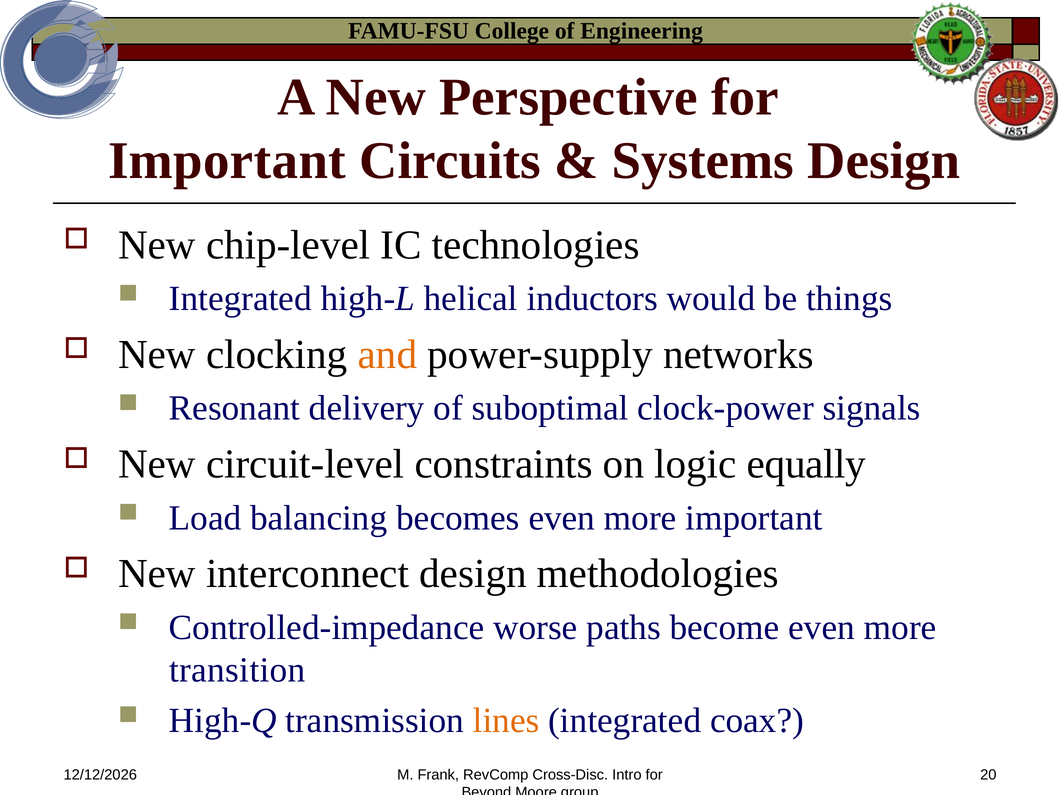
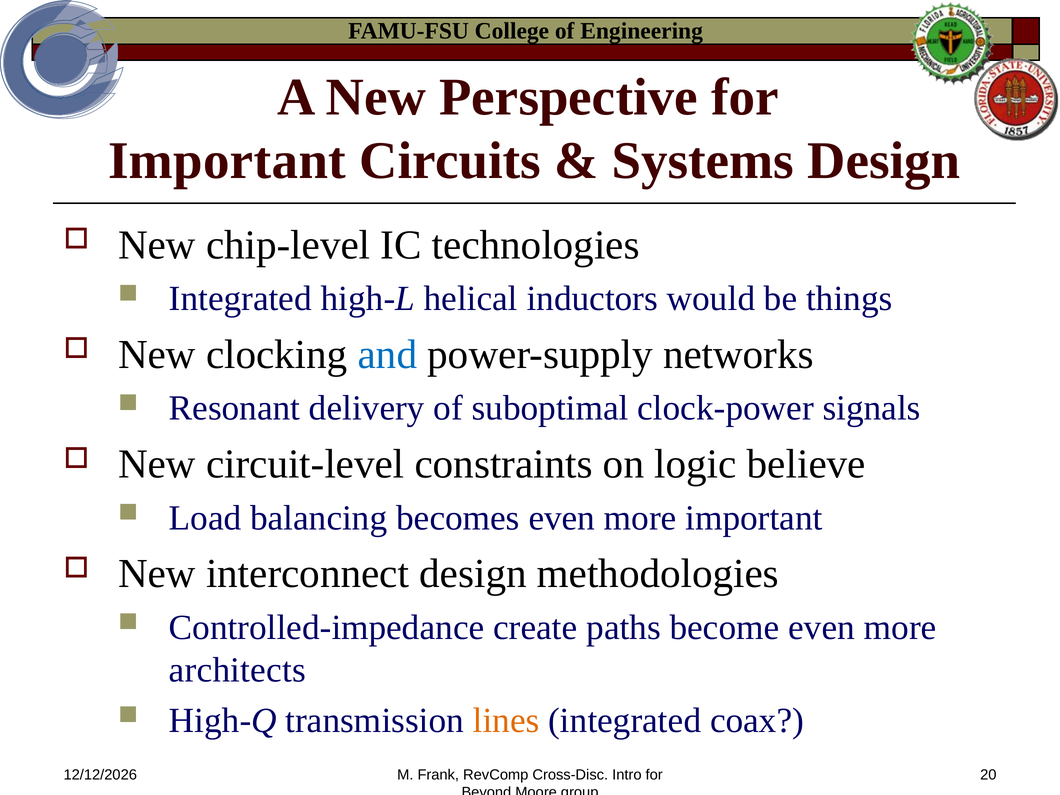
and colour: orange -> blue (387, 355)
equally: equally -> believe (806, 464)
worse: worse -> create (535, 628)
transition: transition -> architects (237, 670)
